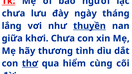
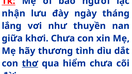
chưa: chưa -> nhận (14, 13)
thuyền underline: present -> none (90, 26)
hiểm cùng: cùng -> chưa (101, 64)
